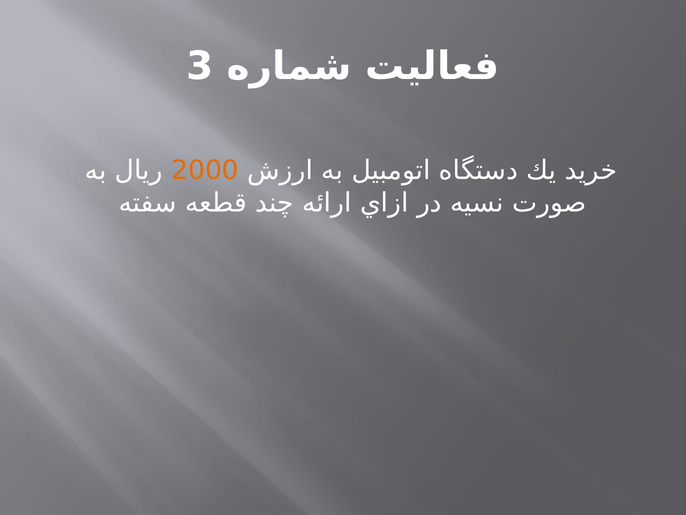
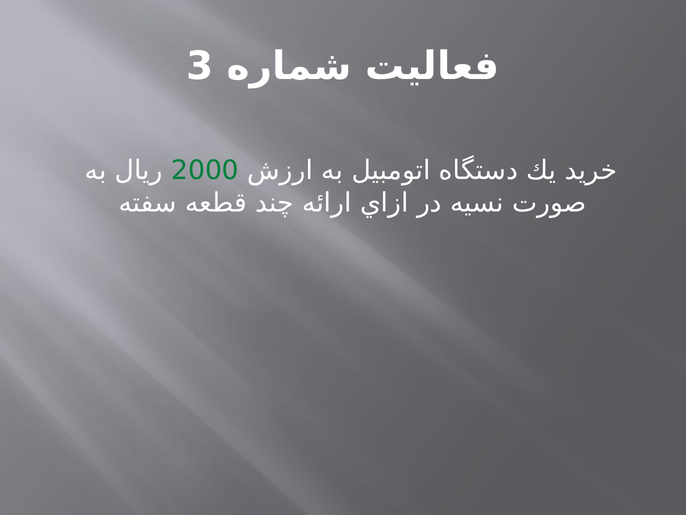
2000 colour: orange -> green (205, 170)
